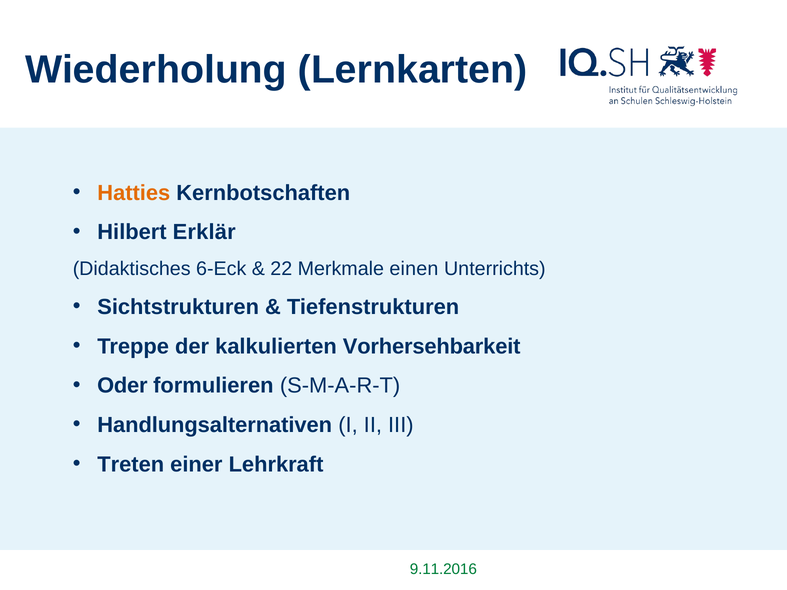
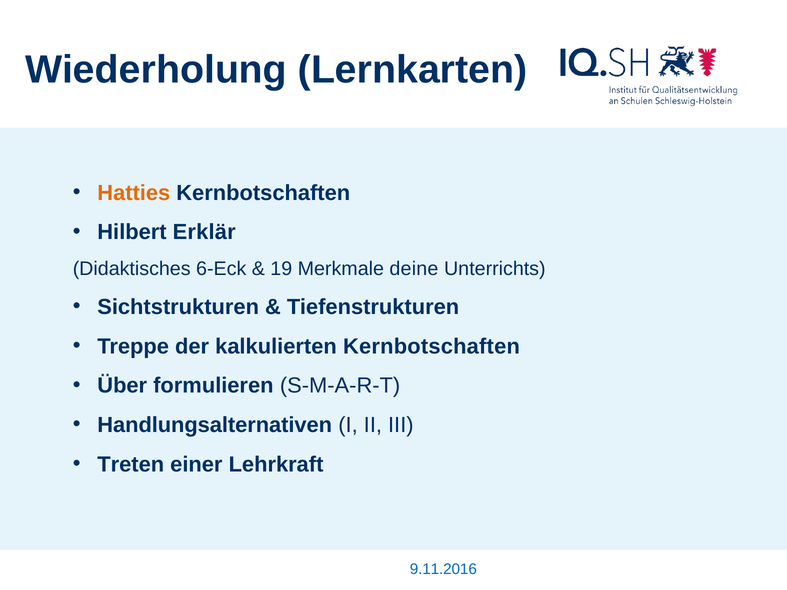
22: 22 -> 19 (281, 269)
einen: einen -> deine (414, 269)
kalkulierten Vorhersehbarkeit: Vorhersehbarkeit -> Kernbotschaften (431, 346)
Oder: Oder -> Über (122, 386)
9.11.2016 colour: green -> blue (443, 570)
